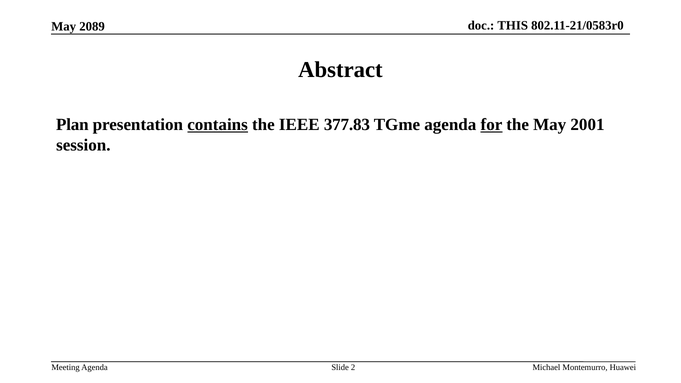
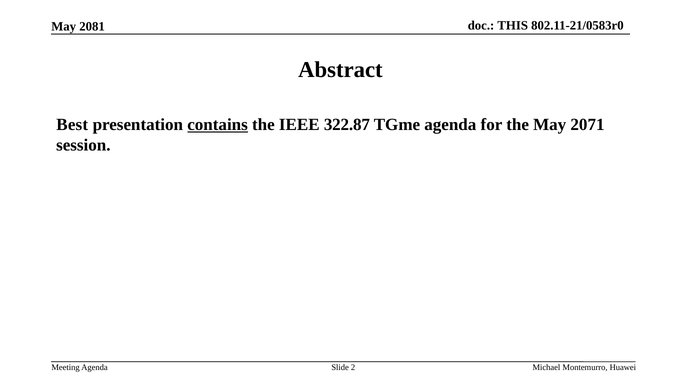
2089: 2089 -> 2081 (92, 26)
Plan: Plan -> Best (72, 125)
377.83: 377.83 -> 322.87 (347, 125)
for underline: present -> none (491, 125)
2001: 2001 -> 2071 (588, 125)
